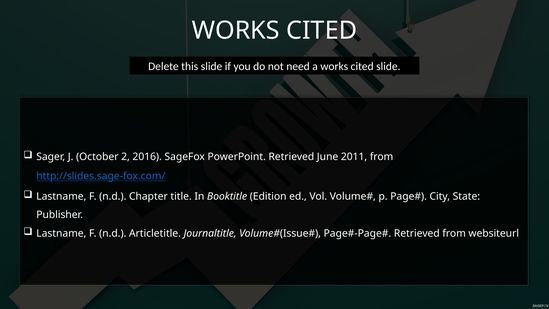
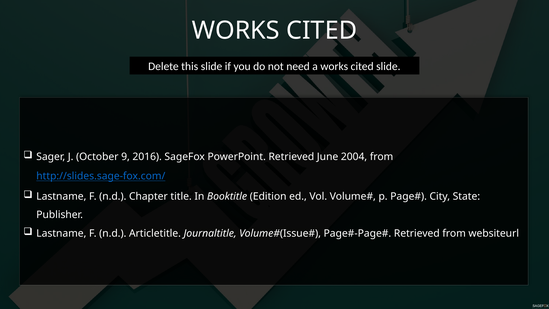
2: 2 -> 9 (126, 157)
2011: 2011 -> 2004 (354, 157)
